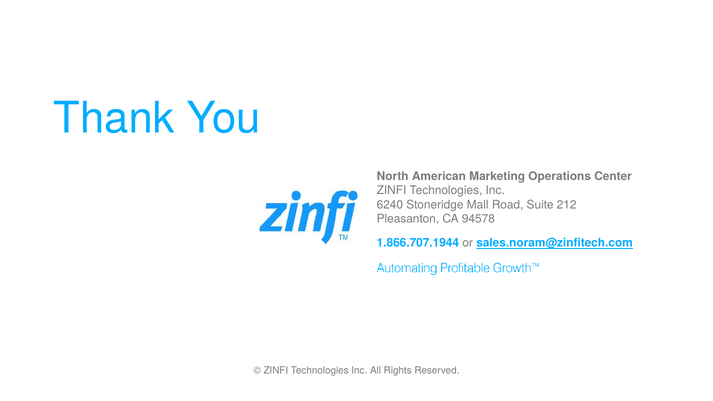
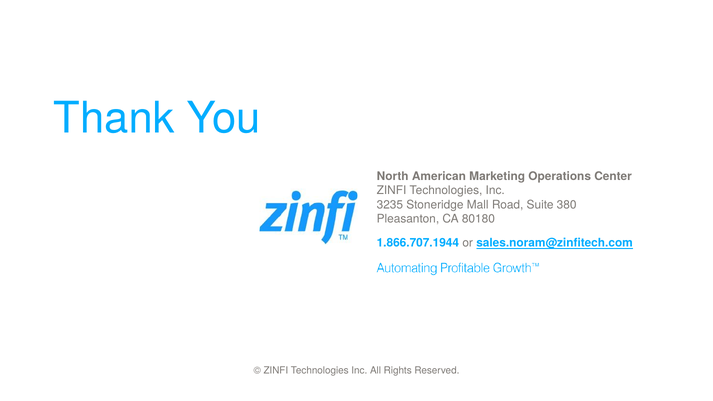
6240: 6240 -> 3235 (390, 205)
212: 212 -> 380 (567, 205)
94578: 94578 -> 80180 (478, 219)
